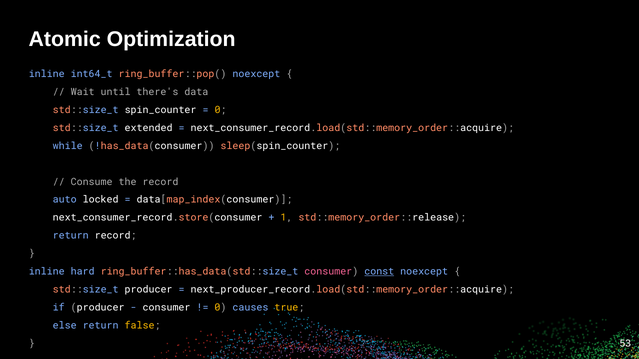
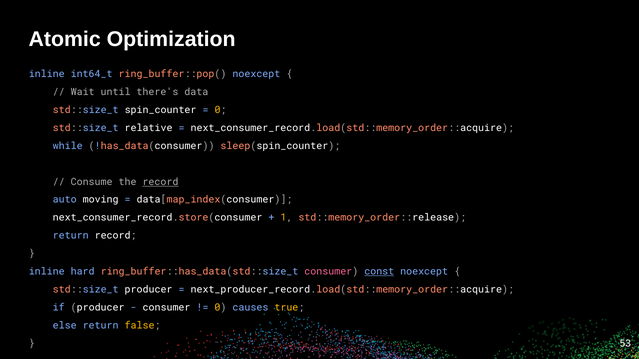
extended: extended -> relative (149, 128)
record underline: none -> present (160, 182)
locked: locked -> moving (101, 200)
